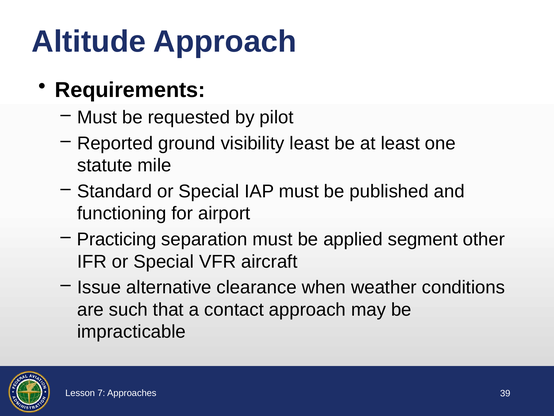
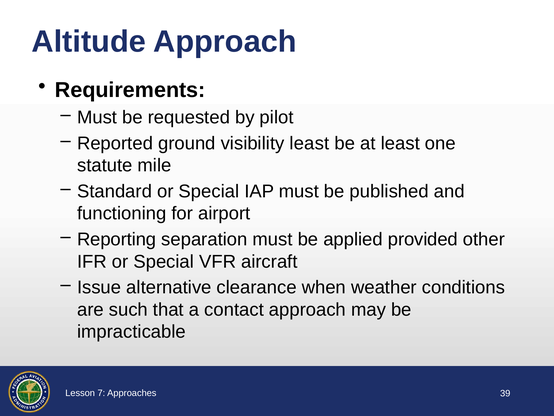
Practicing: Practicing -> Reporting (117, 239)
segment: segment -> provided (423, 239)
